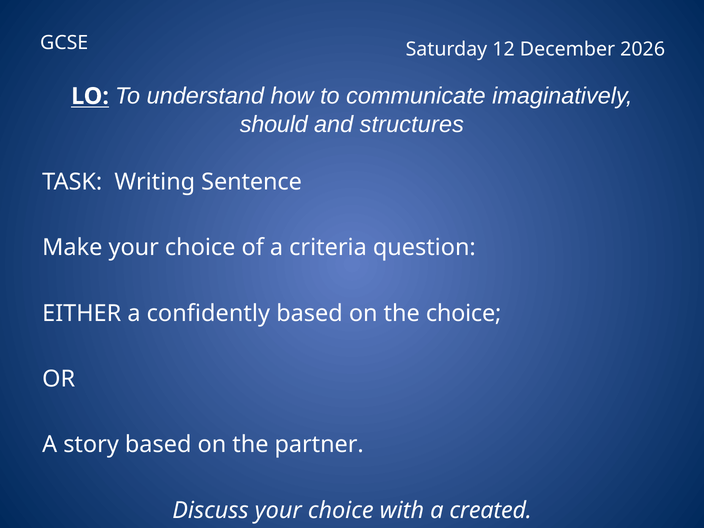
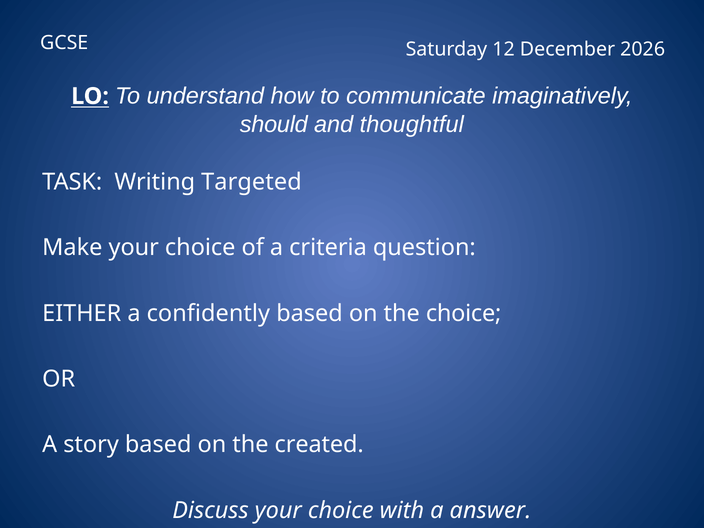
structures: structures -> thoughtful (412, 124)
Sentence: Sentence -> Targeted (251, 182)
partner: partner -> created (319, 445)
created: created -> answer (490, 510)
